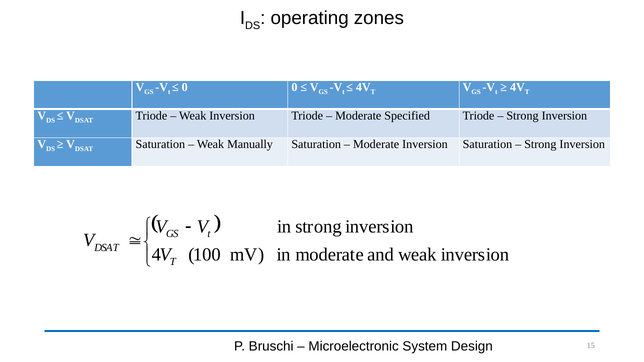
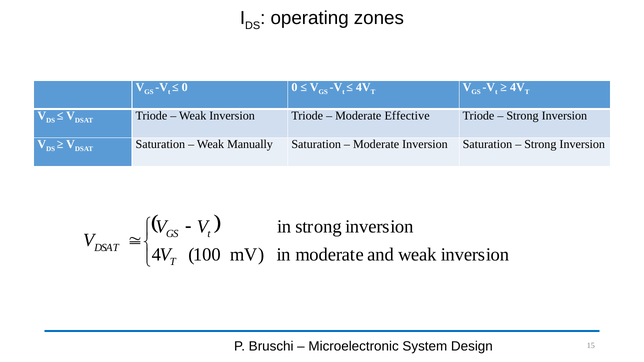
Specified: Specified -> Effective (407, 116)
